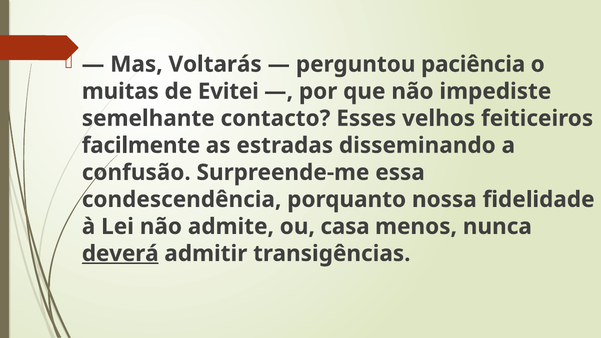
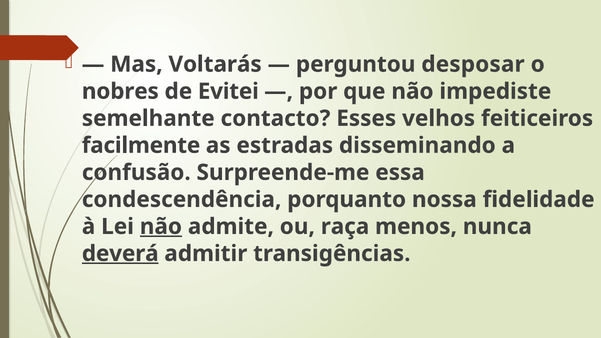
paciência: paciência -> desposar (473, 64)
muitas: muitas -> nobres (120, 91)
não underline: none -> present (161, 227)
casa: casa -> raça (345, 227)
